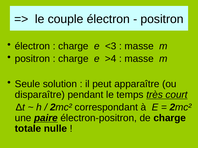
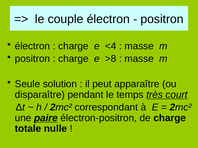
<3: <3 -> <4 (111, 46)
>4: >4 -> >8 (111, 59)
